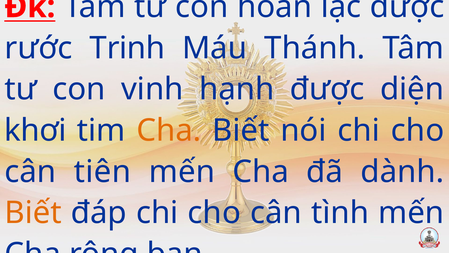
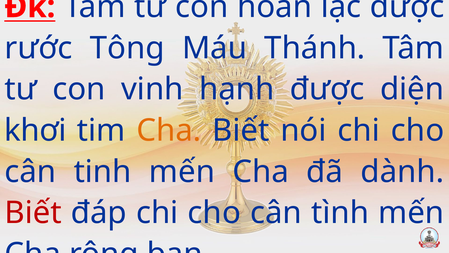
Trinh: Trinh -> Tông (127, 48)
tiên: tiên -> tinh (103, 171)
Biết colour: orange -> red (33, 213)
